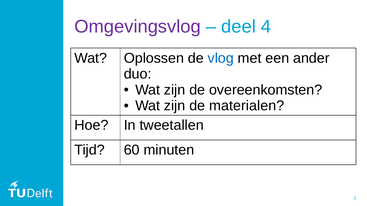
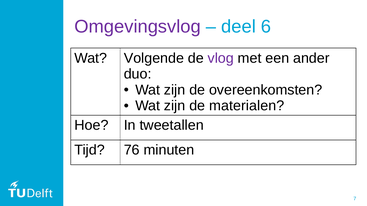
4: 4 -> 6 (266, 27)
Oplossen: Oplossen -> Volgende (154, 58)
vlog colour: blue -> purple (221, 58)
60: 60 -> 76 (132, 150)
